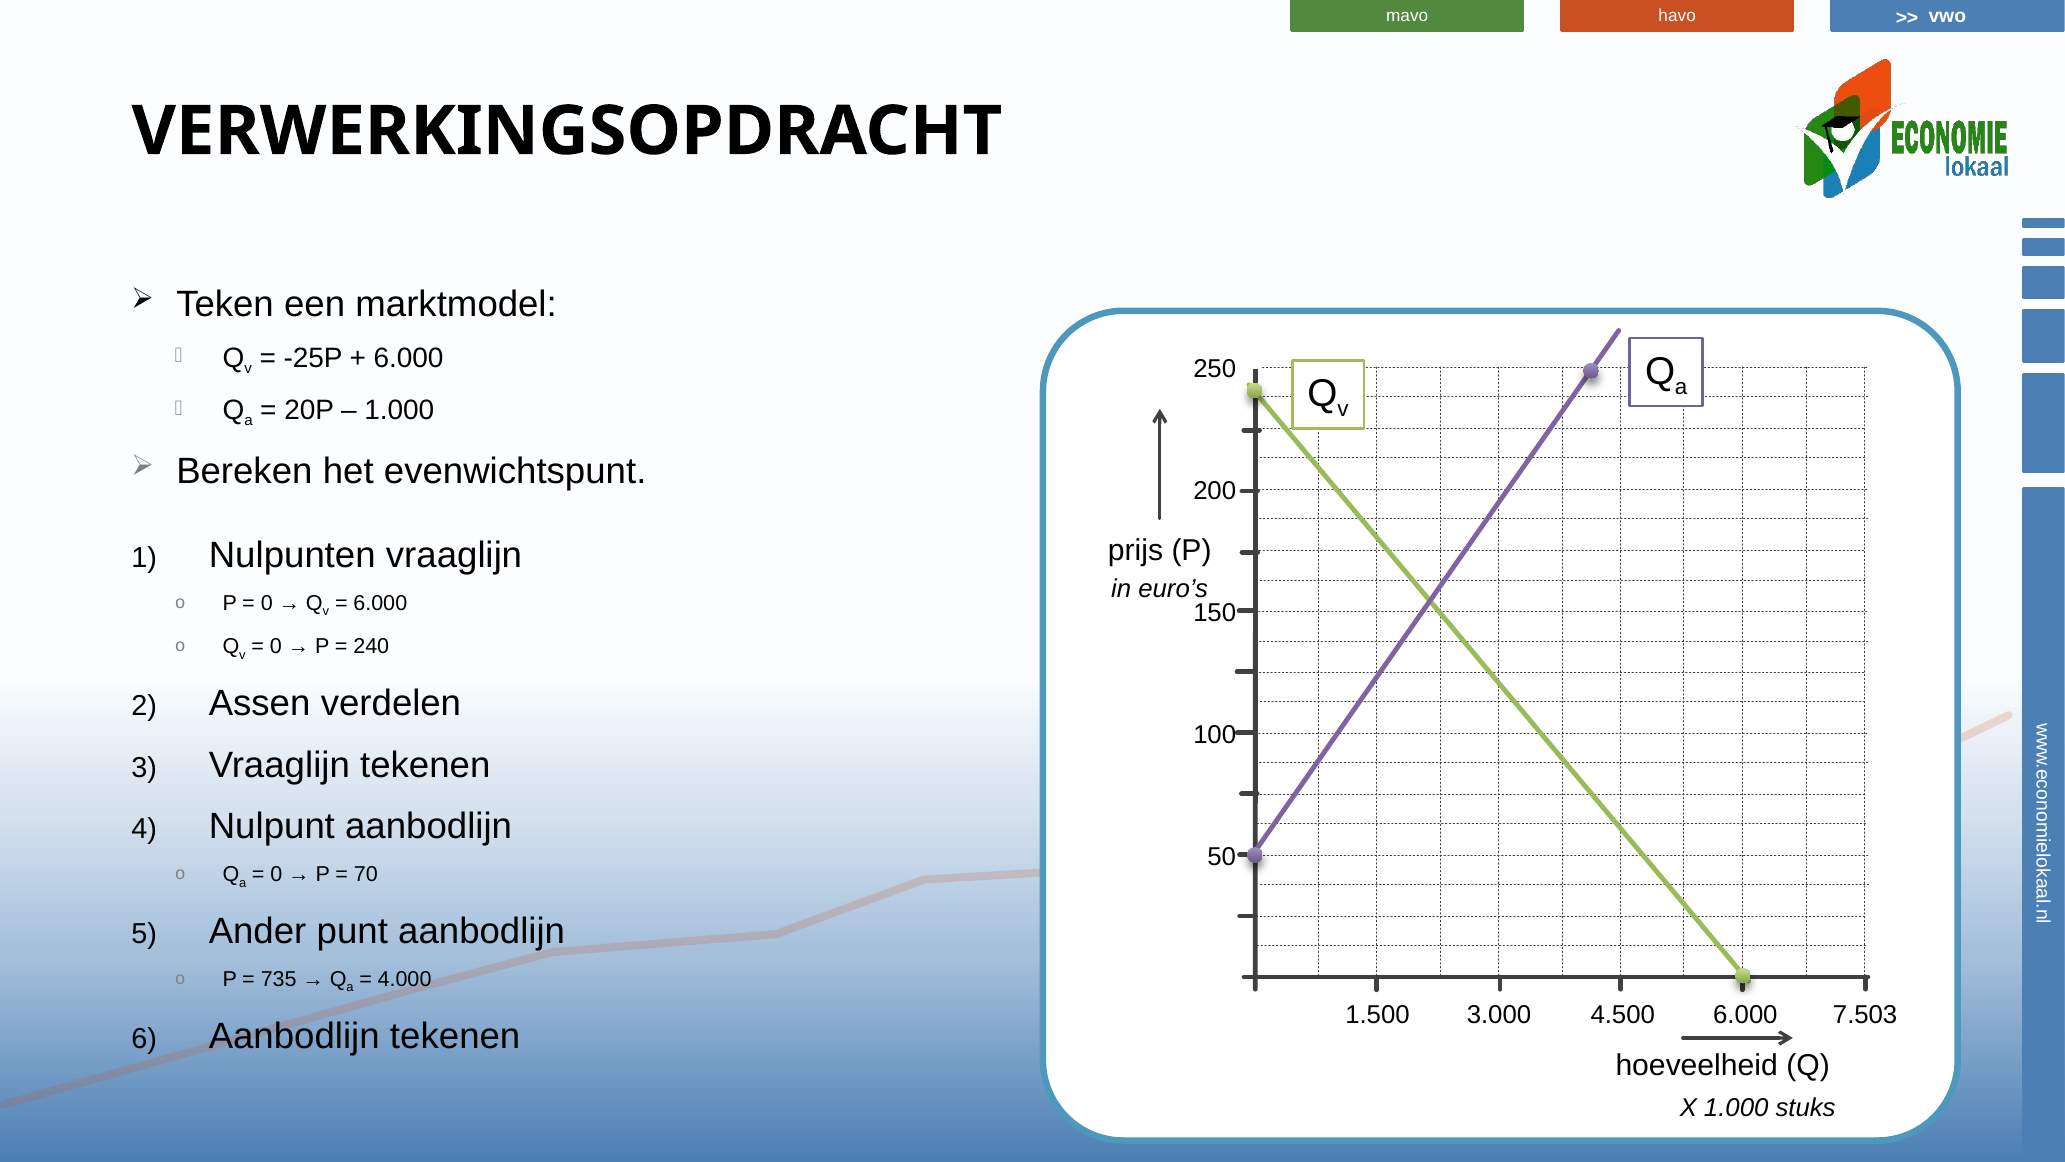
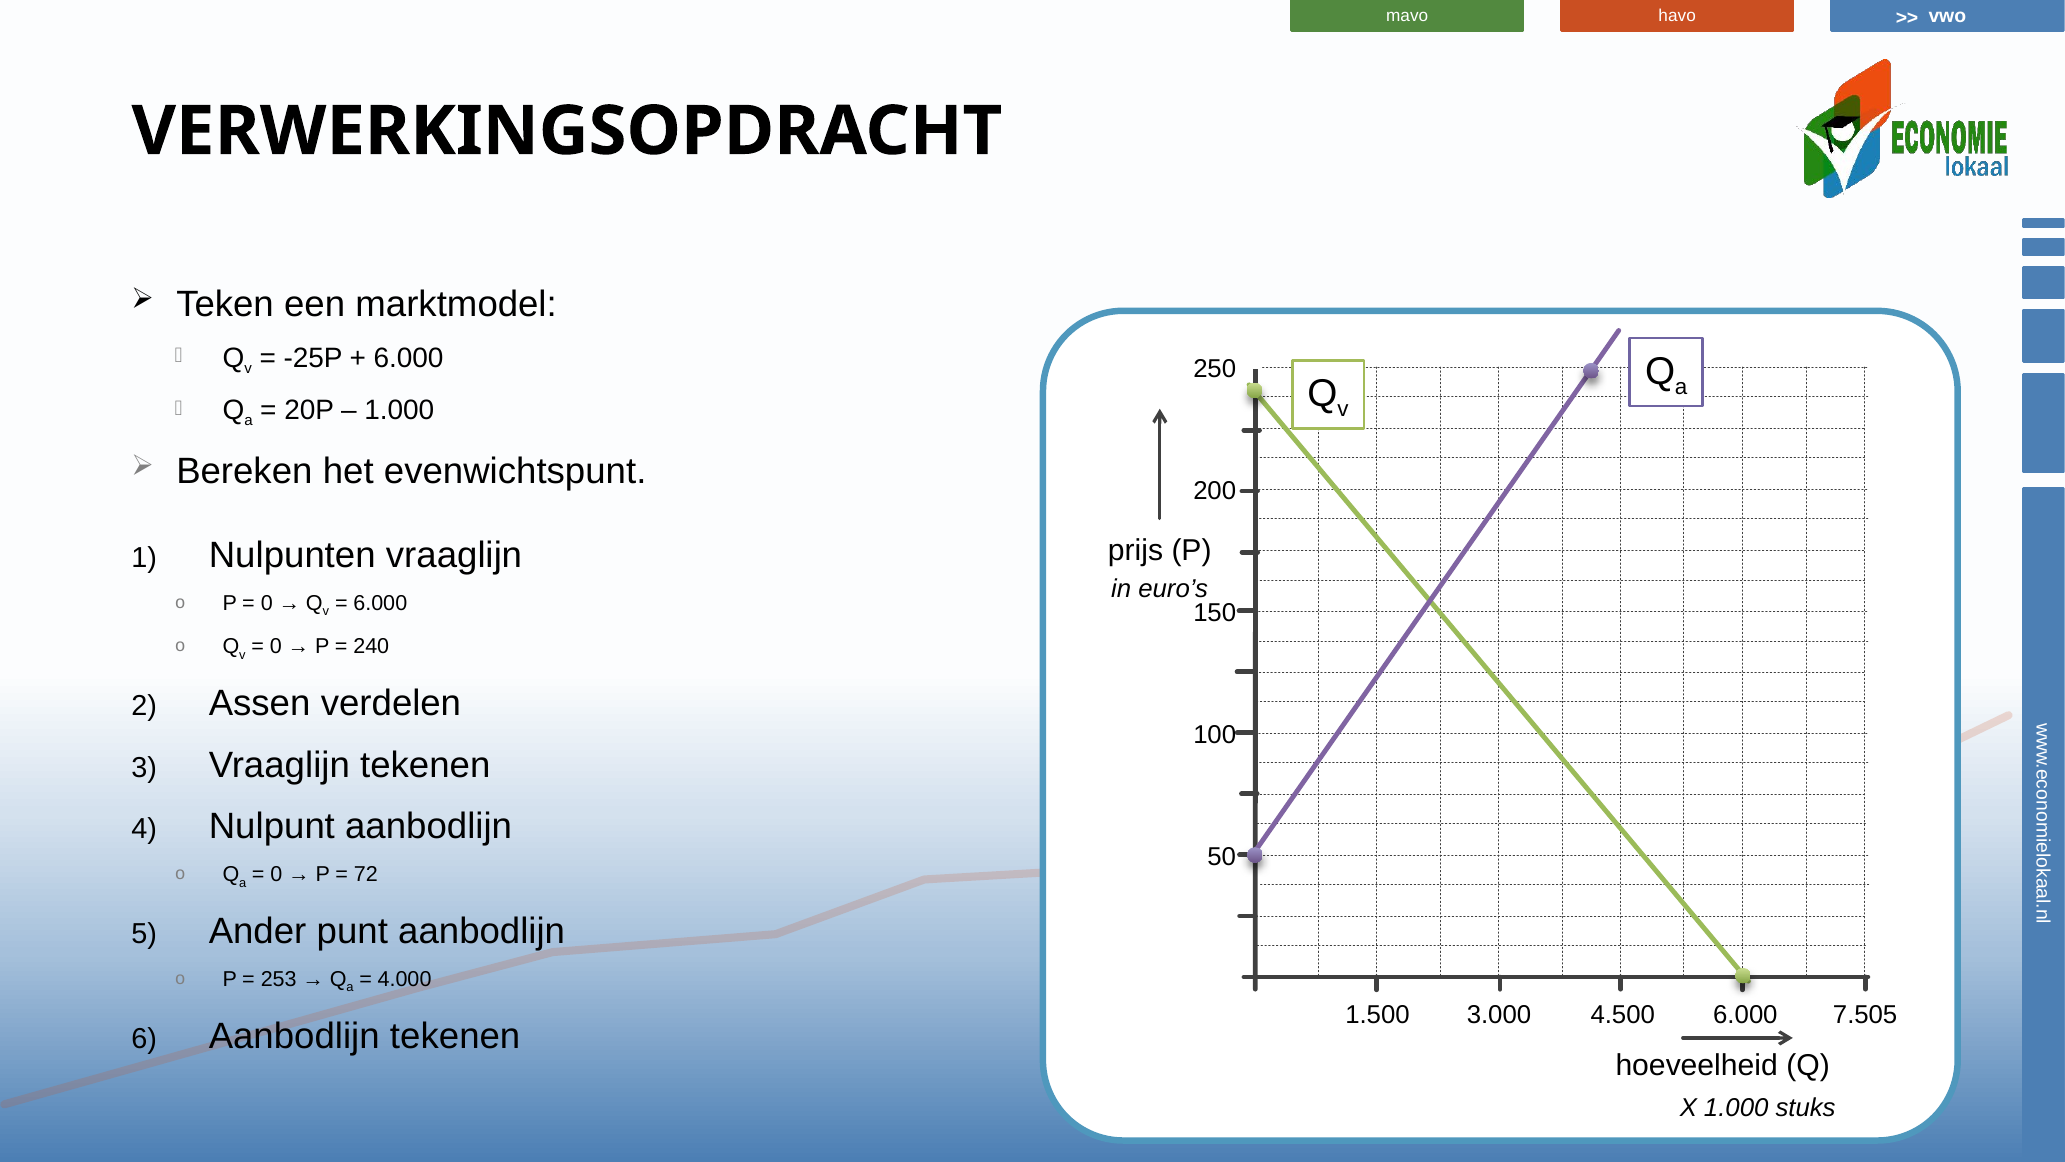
70: 70 -> 72 (366, 874)
735: 735 -> 253 (279, 979)
7.503: 7.503 -> 7.505 (1865, 1015)
